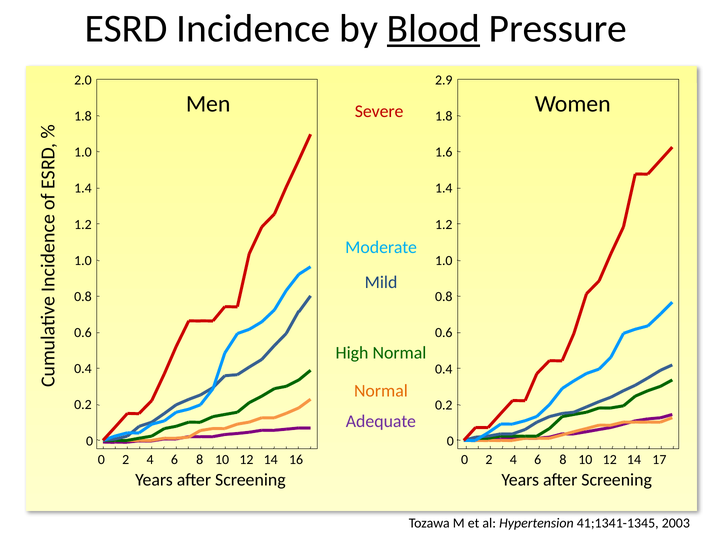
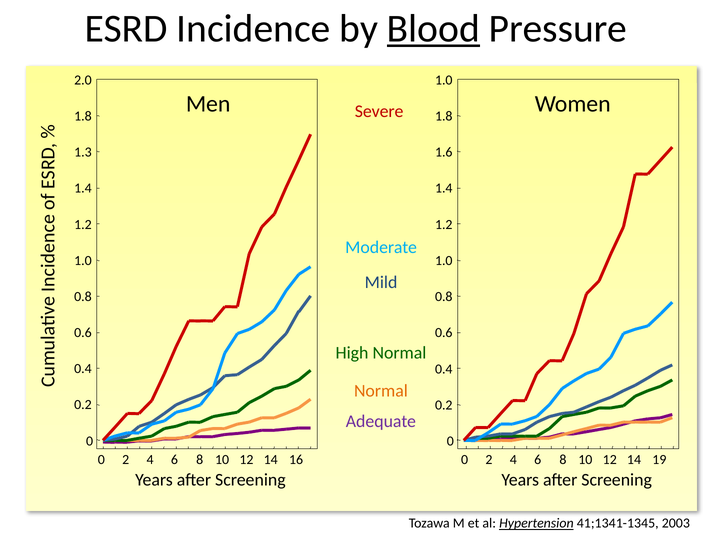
2.9: 2.9 -> 1.0 (444, 80)
1.0: 1.0 -> 1.3 (83, 152)
17: 17 -> 19 (659, 459)
Hypertension underline: none -> present (536, 523)
